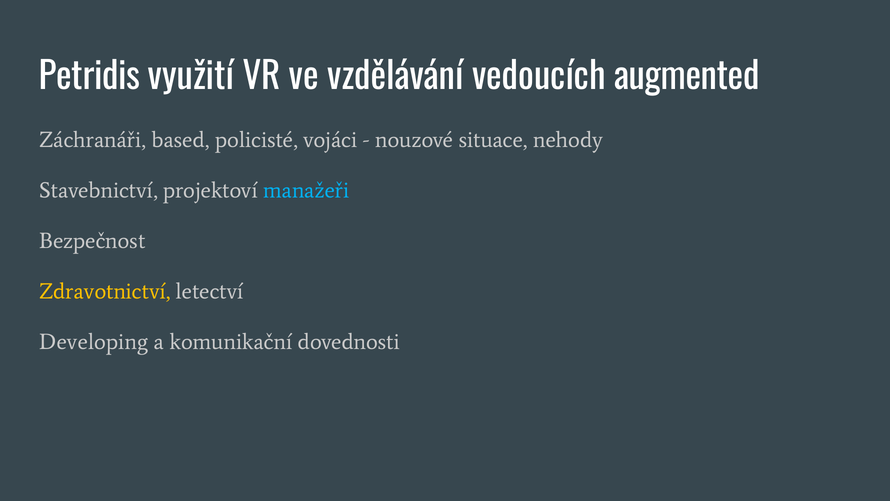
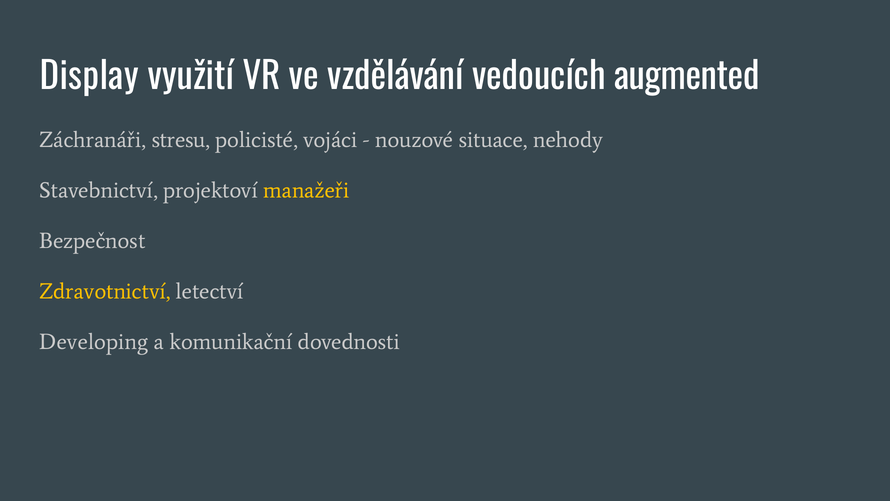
Petridis: Petridis -> Display (89, 77)
based: based -> stresu (181, 140)
manažeři colour: light blue -> yellow (306, 190)
